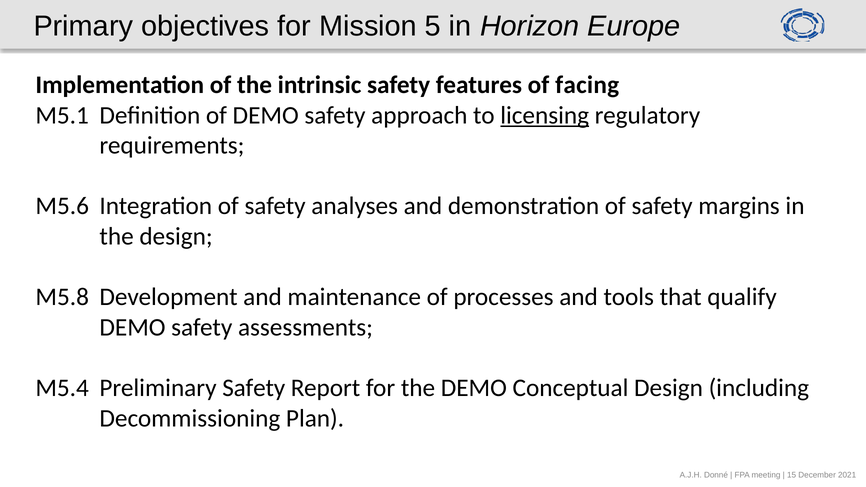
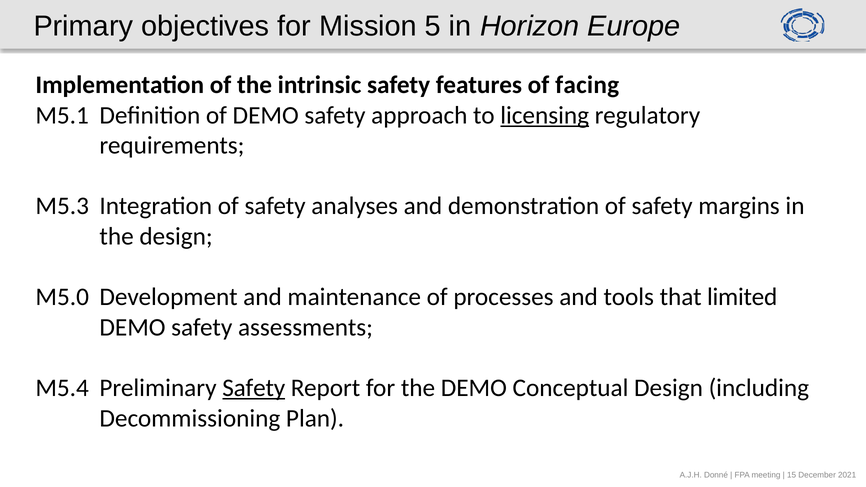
M5.6: M5.6 -> M5.3 (62, 206)
M5.8: M5.8 -> M5.0 (62, 297)
qualify: qualify -> limited (742, 297)
Safety underline: none -> present (254, 388)
